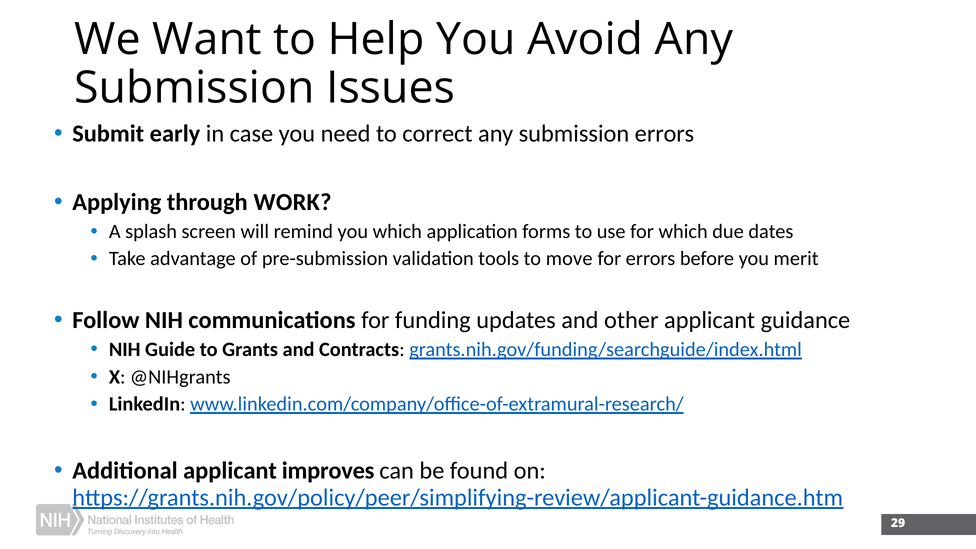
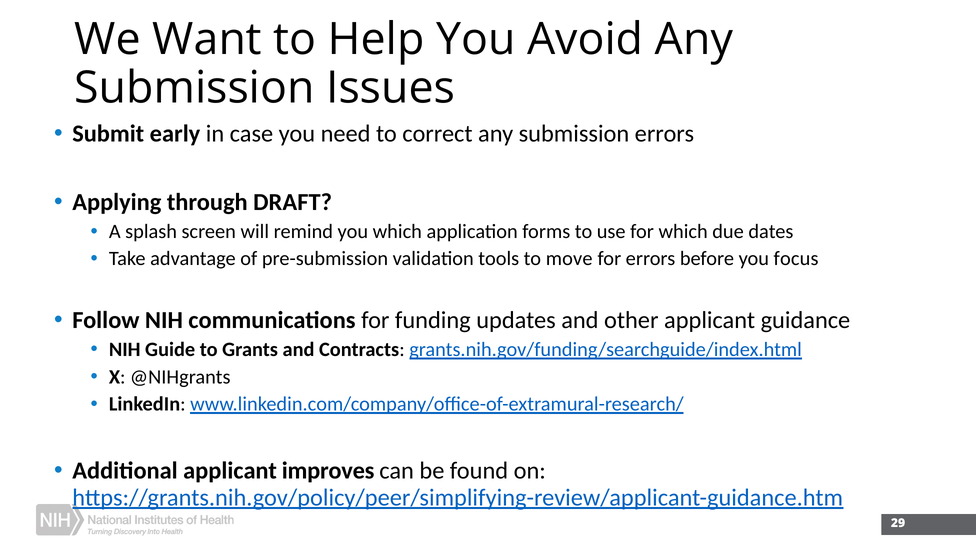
WORK: WORK -> DRAFT (293, 202)
merit: merit -> focus (796, 259)
